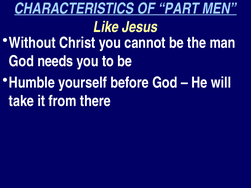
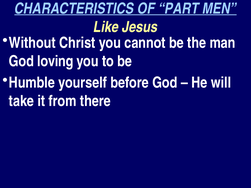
needs: needs -> loving (55, 61)
